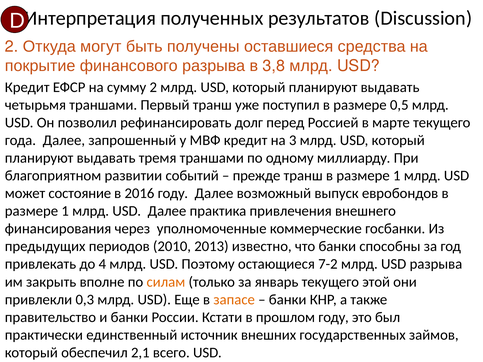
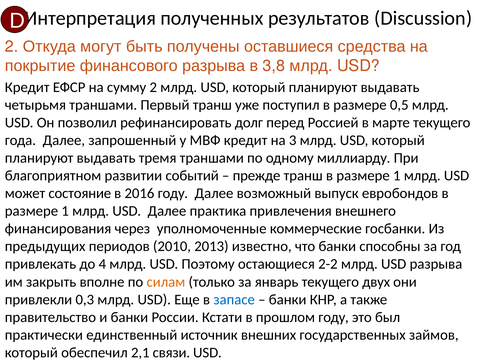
7-2: 7-2 -> 2-2 (328, 264)
этой: этой -> двух (376, 282)
запасе colour: orange -> blue (234, 300)
всего: всего -> связи (171, 353)
